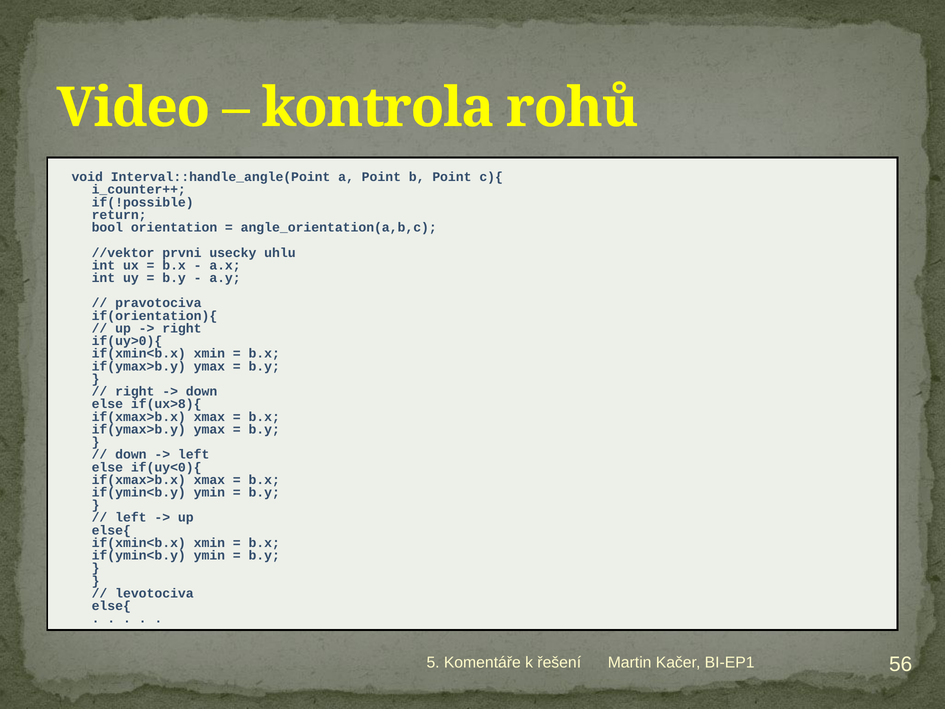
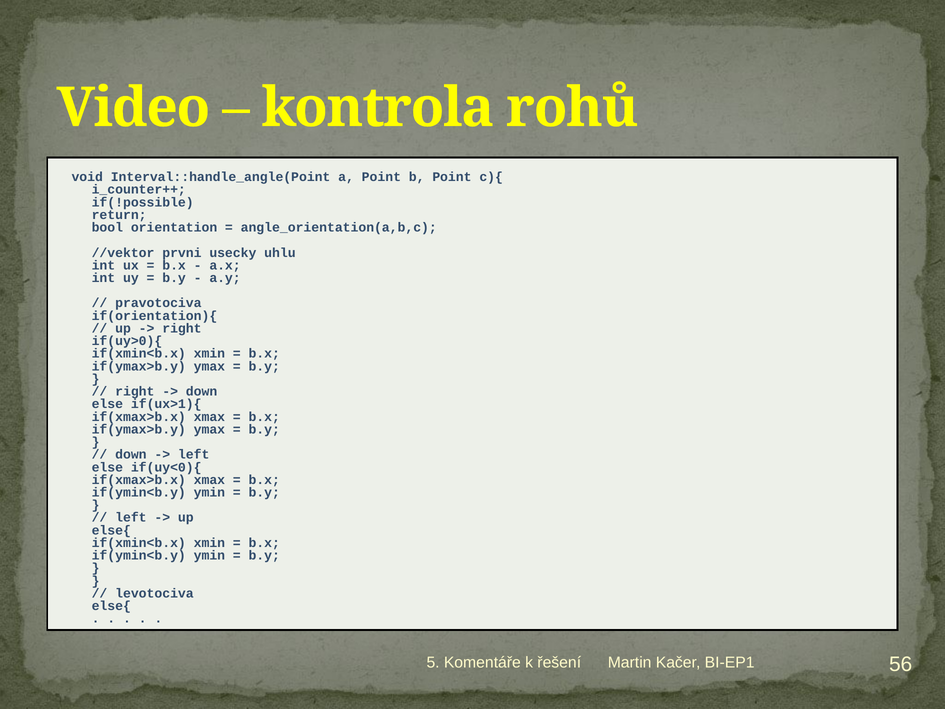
if(ux>8){: if(ux>8){ -> if(ux>1){ (166, 404)
